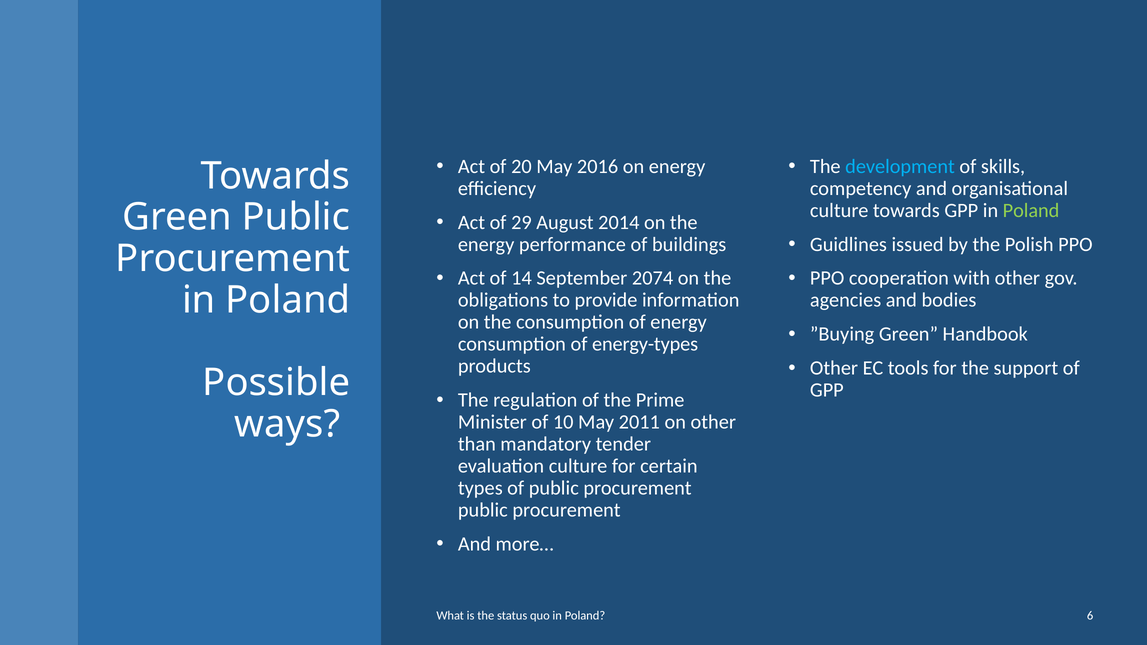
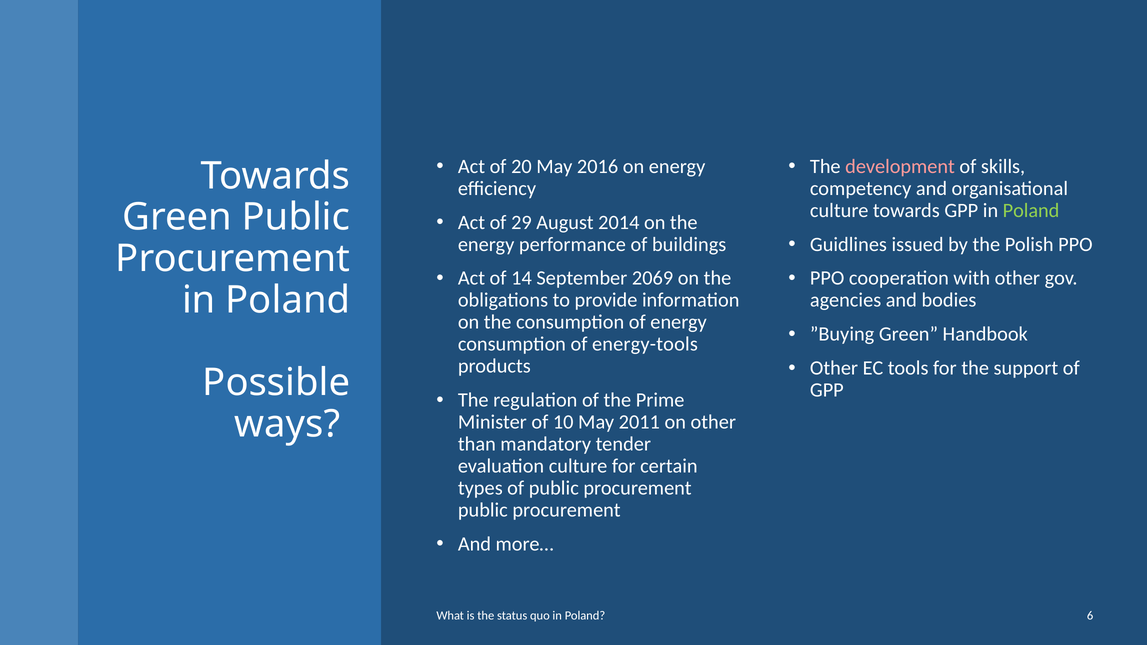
development colour: light blue -> pink (900, 167)
2074: 2074 -> 2069 (653, 278)
energy-types: energy-types -> energy-tools (645, 344)
